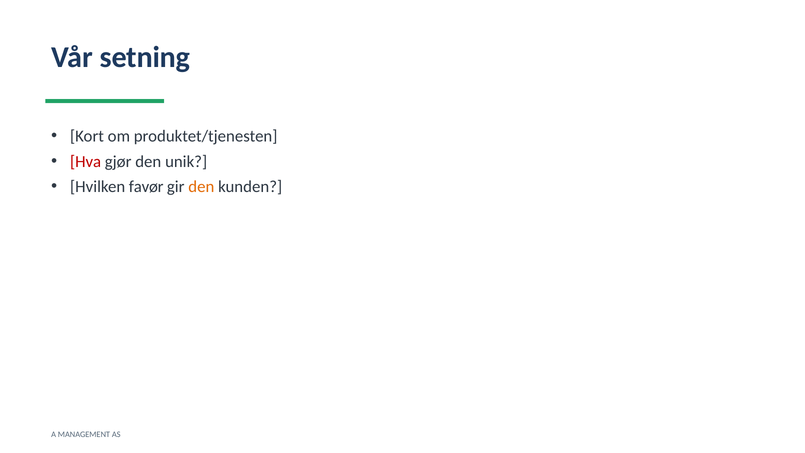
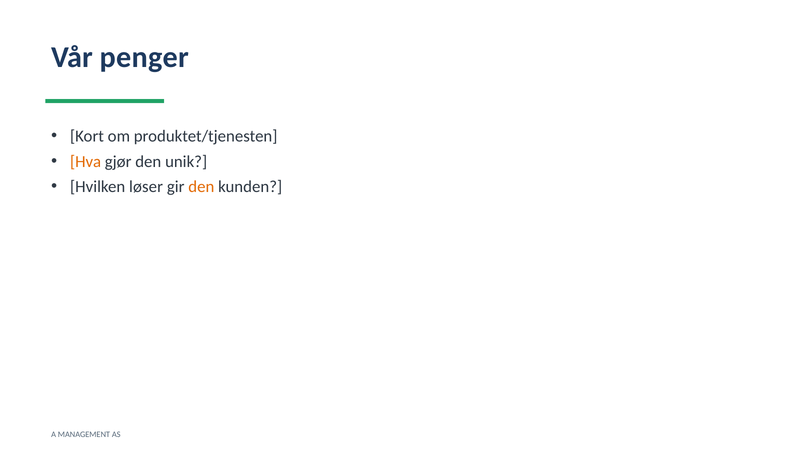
setning: setning -> penger (145, 57)
Hva colour: red -> orange (86, 162)
favør: favør -> løser (146, 187)
